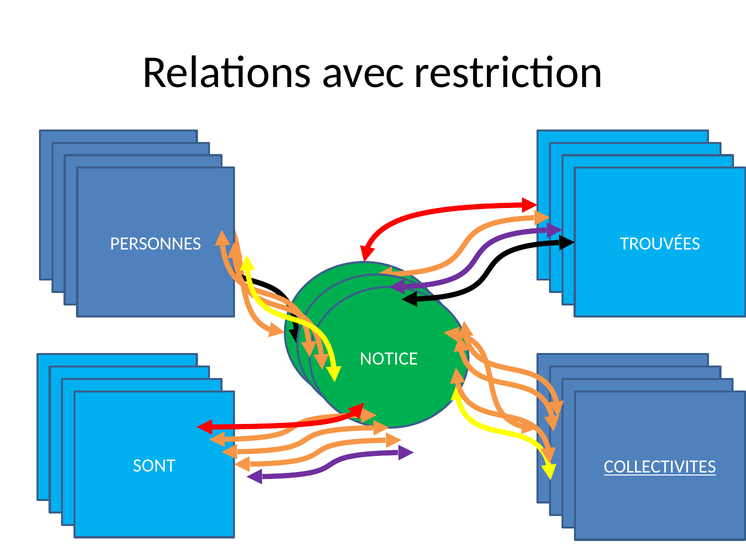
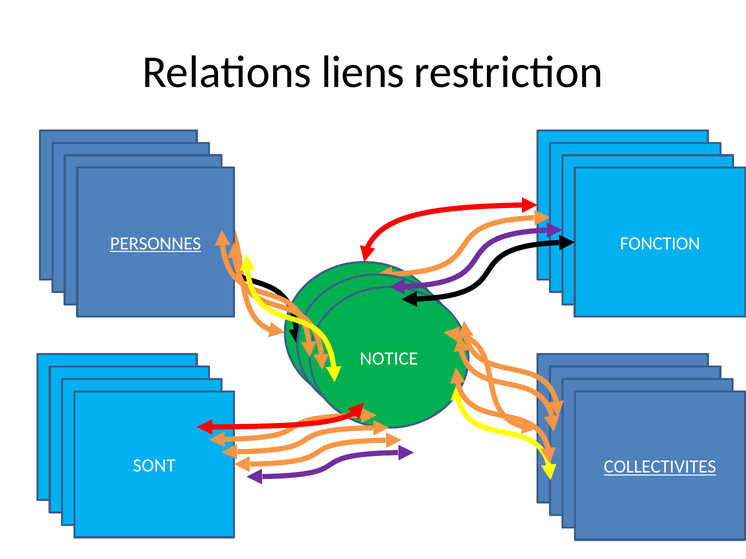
avec: avec -> liens (363, 72)
PERSONNES underline: none -> present (156, 244)
TROUVÉES: TROUVÉES -> FONCTION (660, 244)
